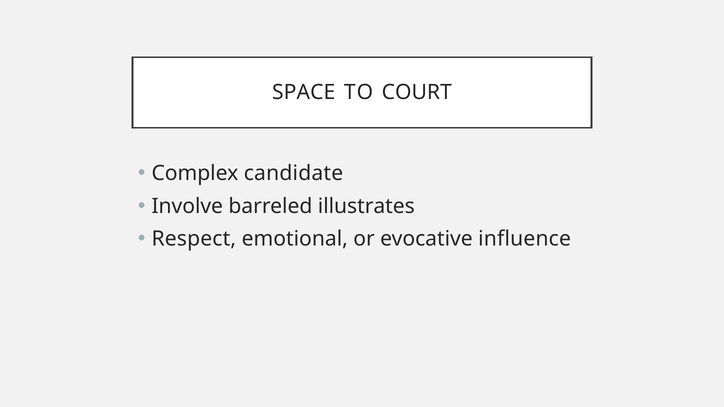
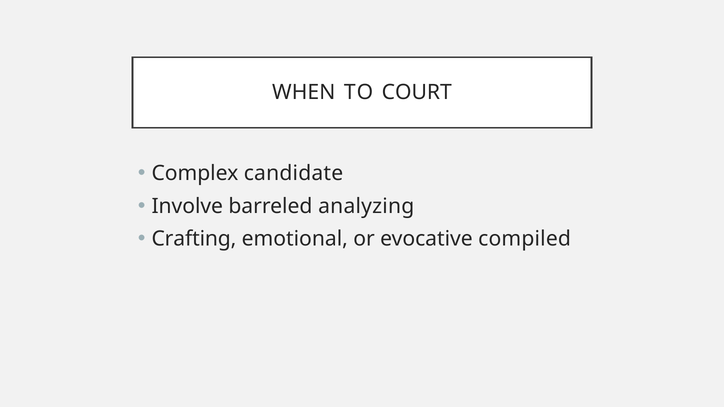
SPACE: SPACE -> WHEN (304, 92)
illustrates: illustrates -> analyzing (366, 206)
Respect: Respect -> Crafting (194, 239)
influence: influence -> compiled (525, 239)
